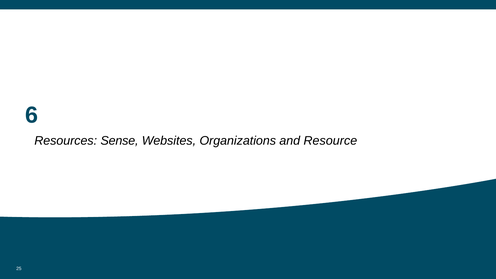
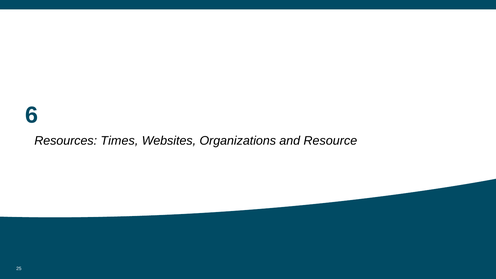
Sense: Sense -> Times (119, 141)
